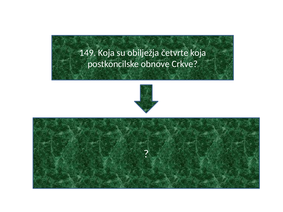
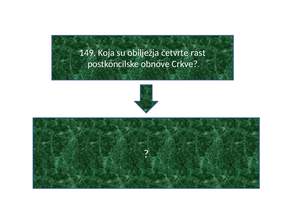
koja: koja -> rast (198, 53)
